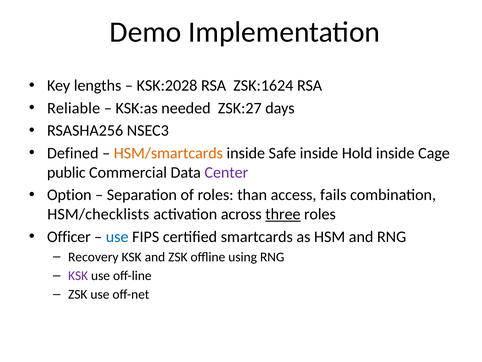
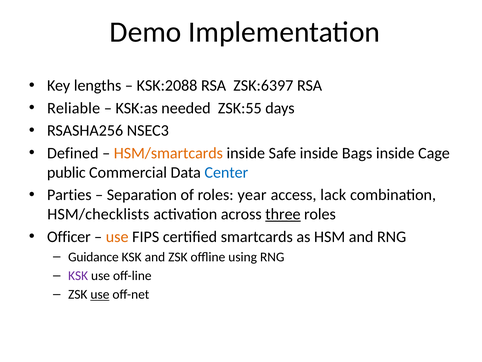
KSK:2028: KSK:2028 -> KSK:2088 (167, 85)
ZSK:1624: ZSK:1624 -> ZSK:6397 (263, 85)
ZSK:27: ZSK:27 -> ZSK:55 (240, 108)
Hold: Hold -> Bags (357, 153)
Center colour: purple -> blue (226, 172)
Option: Option -> Parties (69, 195)
than: than -> year (252, 195)
fails: fails -> lack (333, 195)
use colour: blue -> orange (117, 236)
Recovery: Recovery -> Guidance (93, 257)
use underline: none -> present (100, 294)
